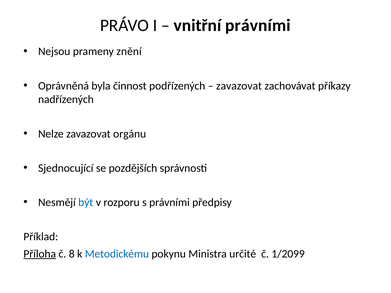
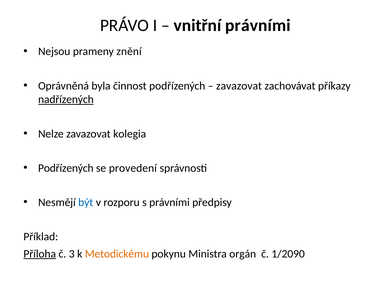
nadřízených underline: none -> present (66, 100)
orgánu: orgánu -> kolegia (130, 134)
Sjednocující: Sjednocující -> Podřízených (66, 168)
pozdějších: pozdějších -> provedení (133, 168)
8: 8 -> 3 (72, 254)
Metodickému colour: blue -> orange (117, 254)
určité: určité -> orgán (243, 254)
1/2099: 1/2099 -> 1/2090 (288, 254)
